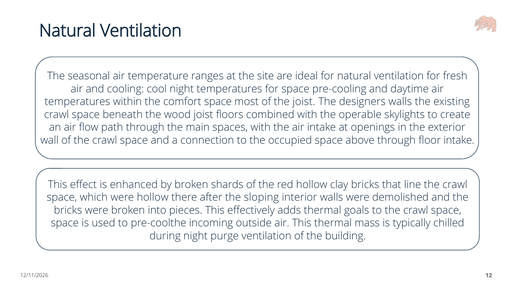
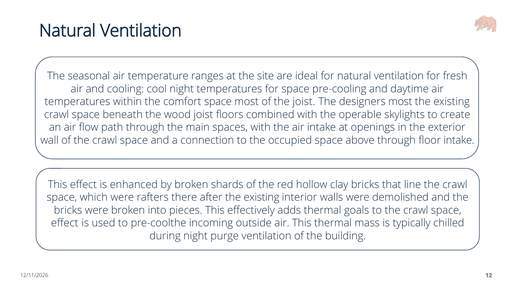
designers walls: walls -> most (400, 102)
were hollow: hollow -> rafters (153, 197)
after the sloping: sloping -> existing (261, 197)
space: space -> effect (65, 223)
